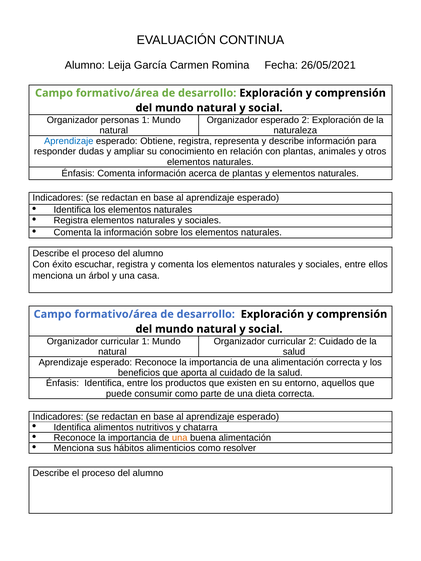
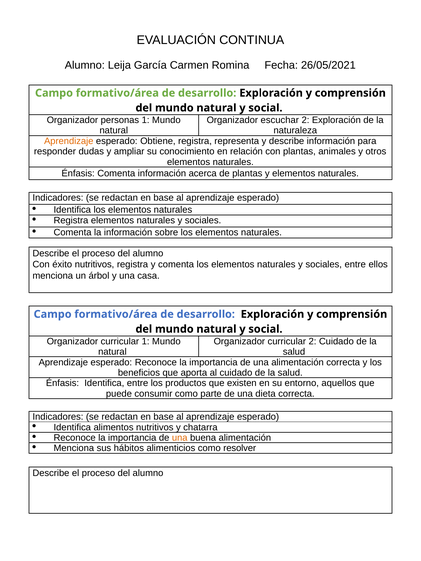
Organizador esperado: esperado -> escuchar (280, 120)
Aprendizaje colour: blue -> orange (69, 141)
éxito escuchar: escuchar -> nutritivos (95, 265)
